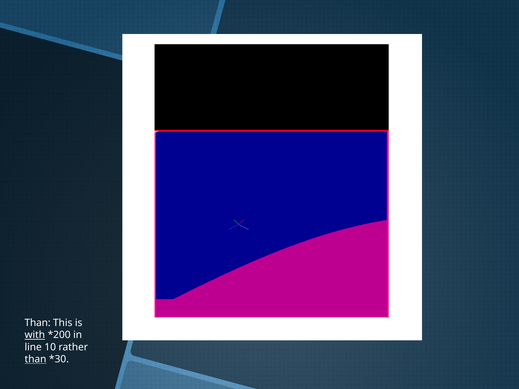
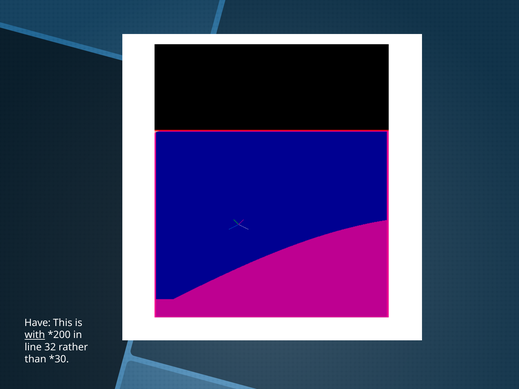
Than: Than -> Have (38, 323)
10: 10 -> 32 (50, 347)
than underline: present -> none (36, 359)
